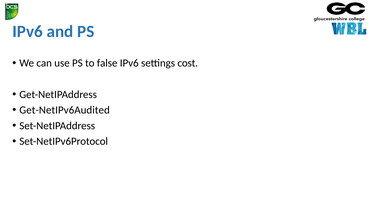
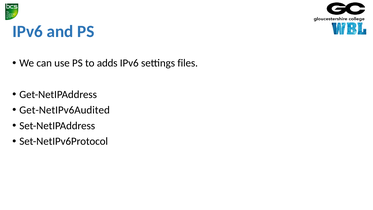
false: false -> adds (107, 63)
cost: cost -> files (188, 63)
